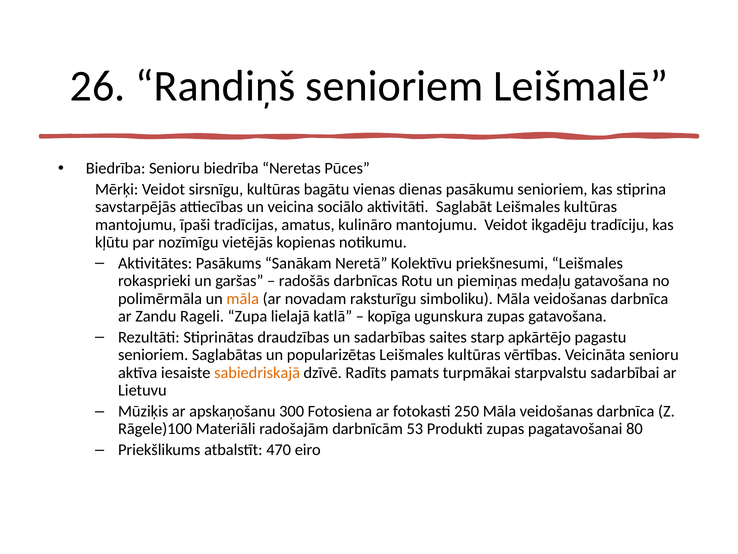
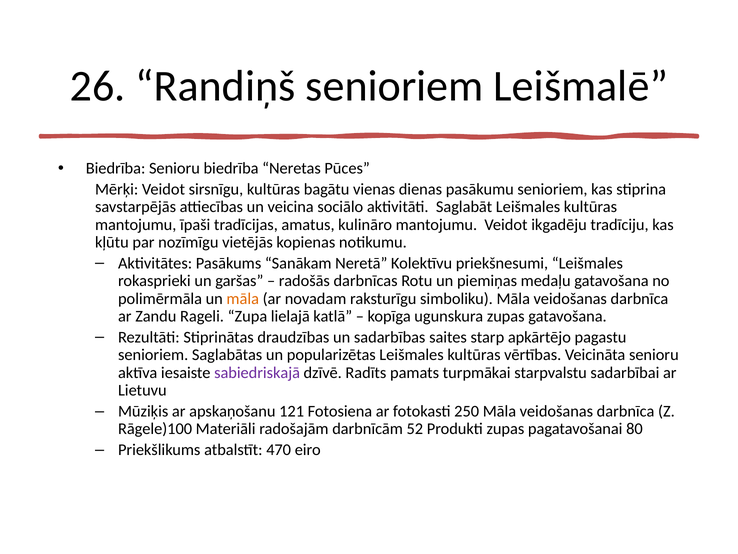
sabiedriskajā colour: orange -> purple (257, 372)
300: 300 -> 121 (292, 411)
53: 53 -> 52 (415, 429)
